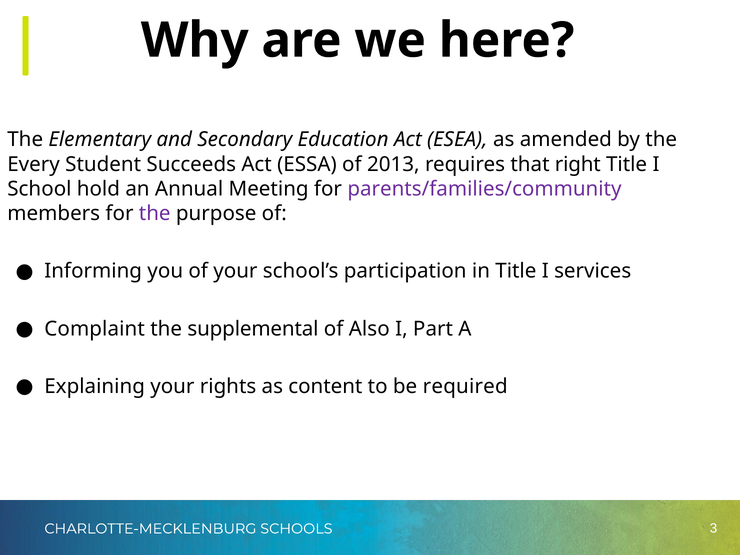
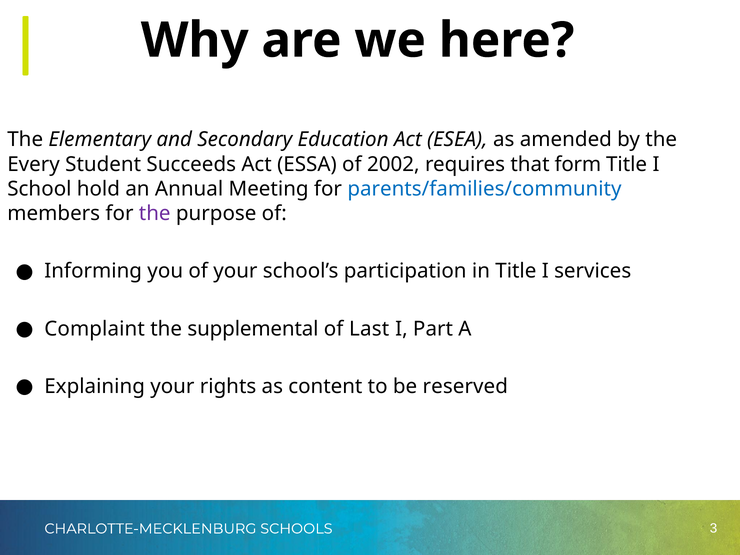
2013: 2013 -> 2002 (393, 164)
right: right -> form (578, 164)
parents/families/community colour: purple -> blue (484, 189)
Also: Also -> Last (369, 329)
required: required -> reserved (465, 386)
